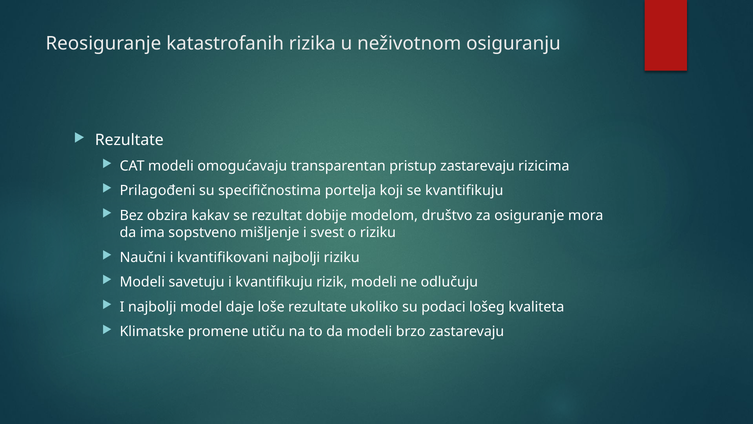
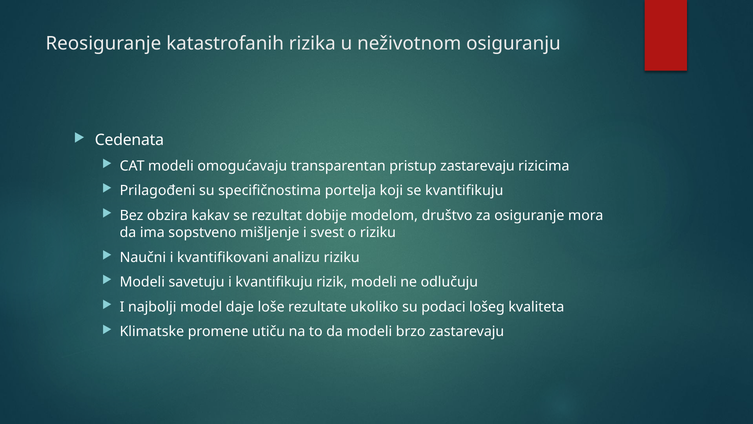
Rezultate: Rezultate -> Cedenata (129, 140)
kvantifikovani najbolji: najbolji -> analizu (296, 257)
